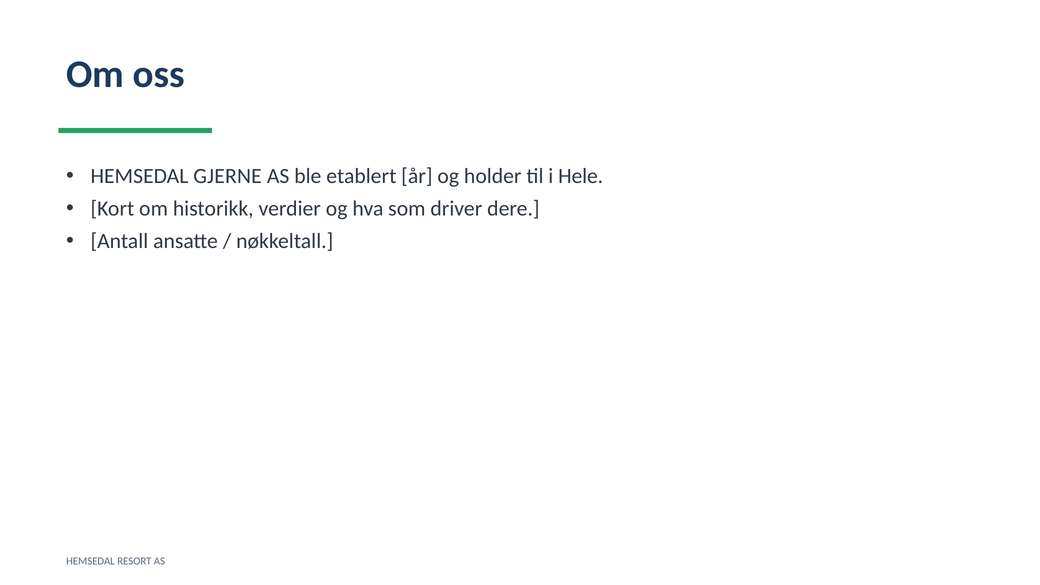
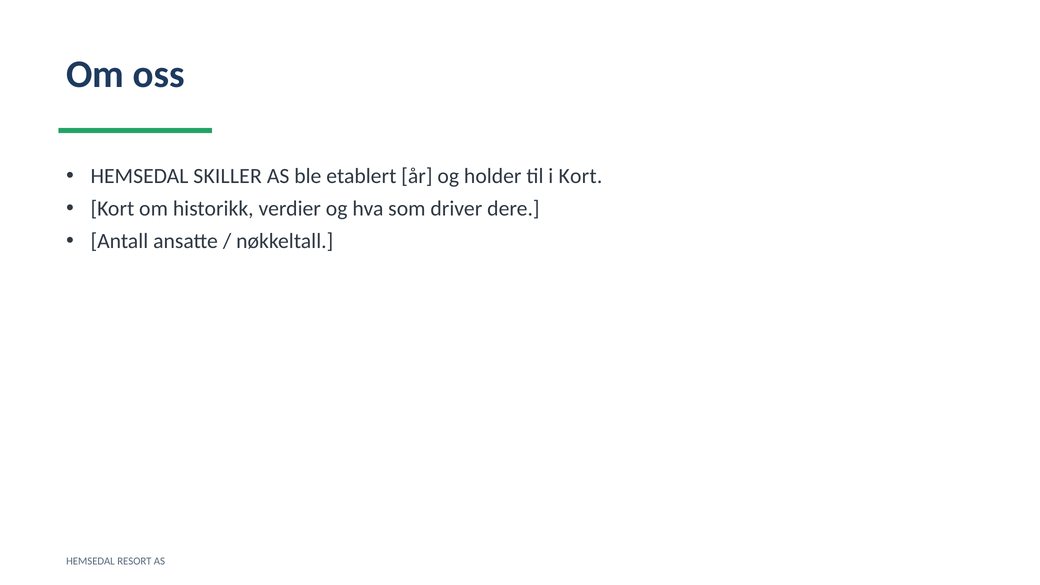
GJERNE: GJERNE -> SKILLER (228, 176)
i Hele: Hele -> Kort (581, 176)
